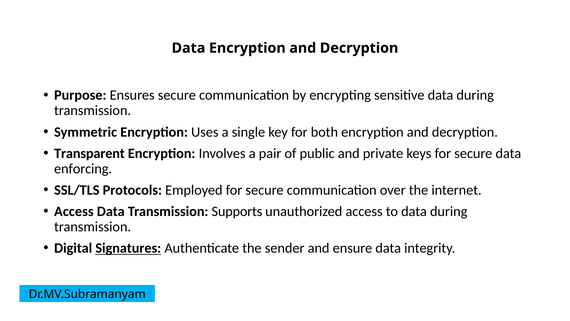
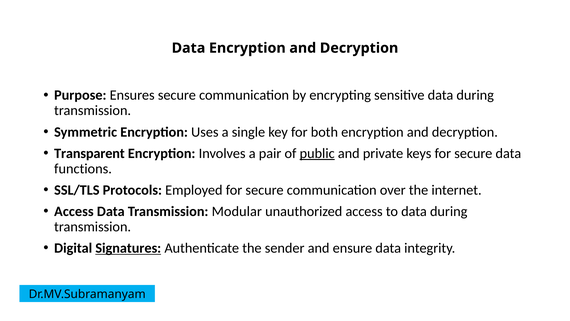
public underline: none -> present (317, 153)
enforcing: enforcing -> functions (83, 169)
Supports: Supports -> Modular (237, 211)
